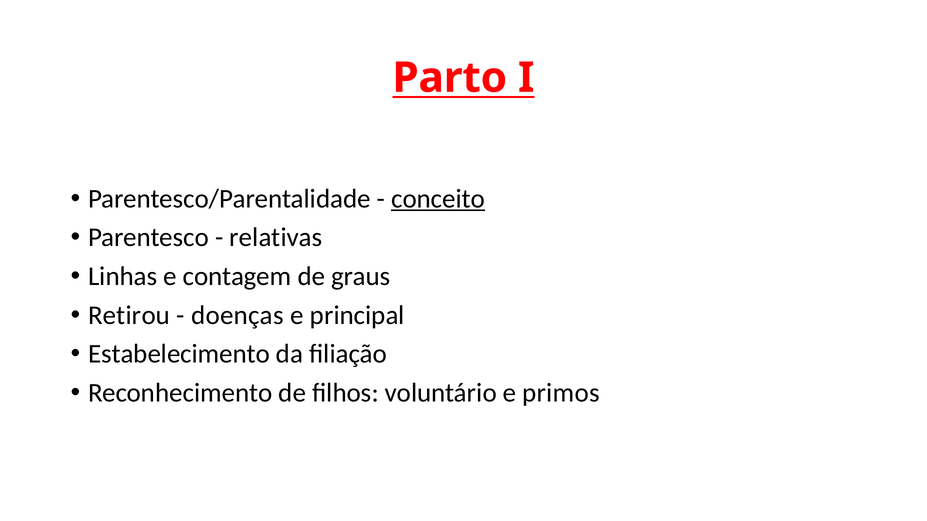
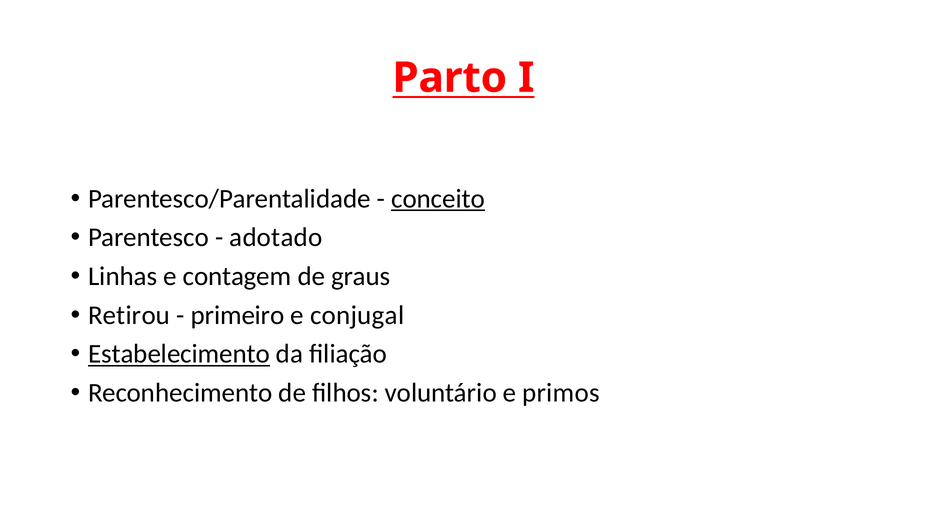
relativas: relativas -> adotado (276, 238)
doenças: doenças -> primeiro (238, 315)
principal: principal -> conjugal (357, 315)
Estabelecimento underline: none -> present (179, 354)
